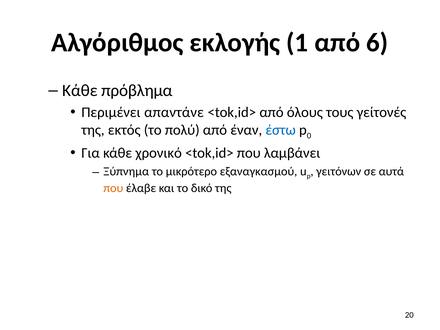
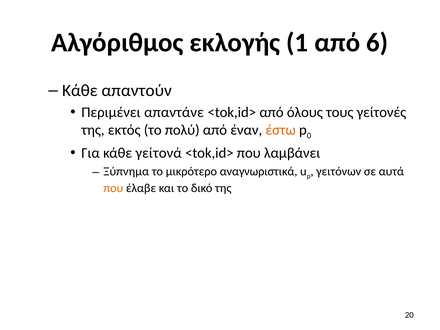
πρόβλημα: πρόβλημα -> απαντούν (137, 91)
έστω colour: blue -> orange (281, 130)
χρονικό: χρονικό -> γείτονά (159, 153)
εξαναγκασμού: εξαναγκασμού -> αναγνωριστικά (259, 171)
